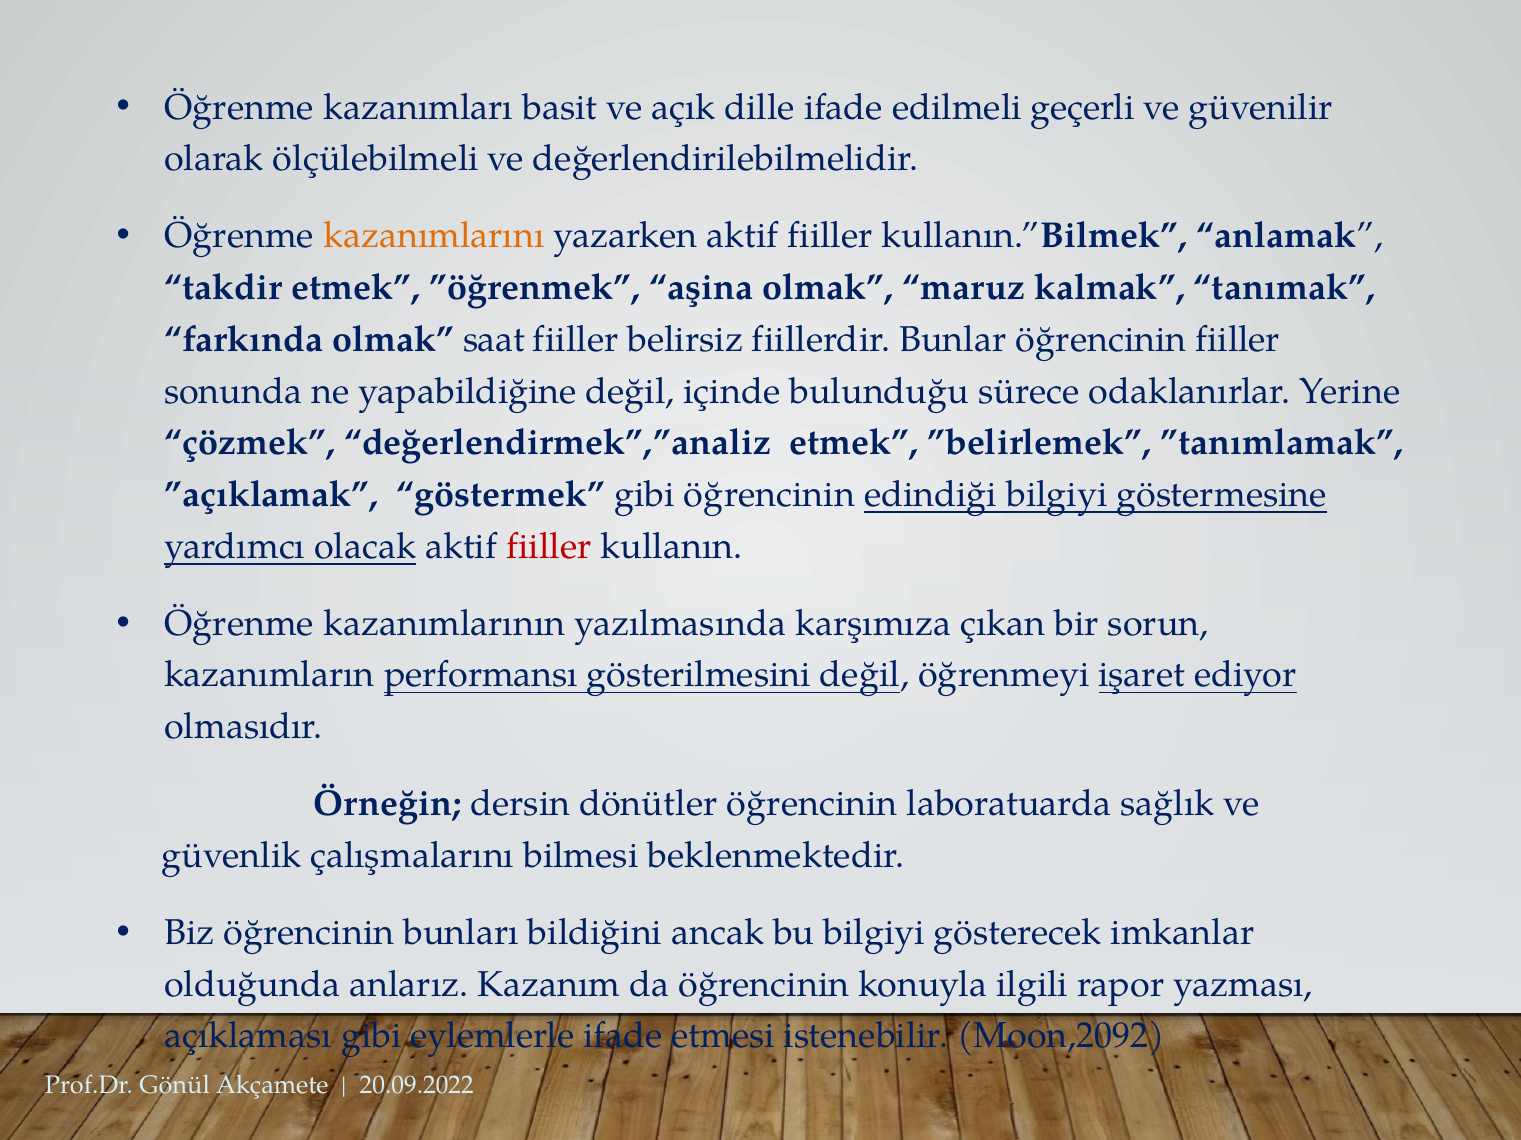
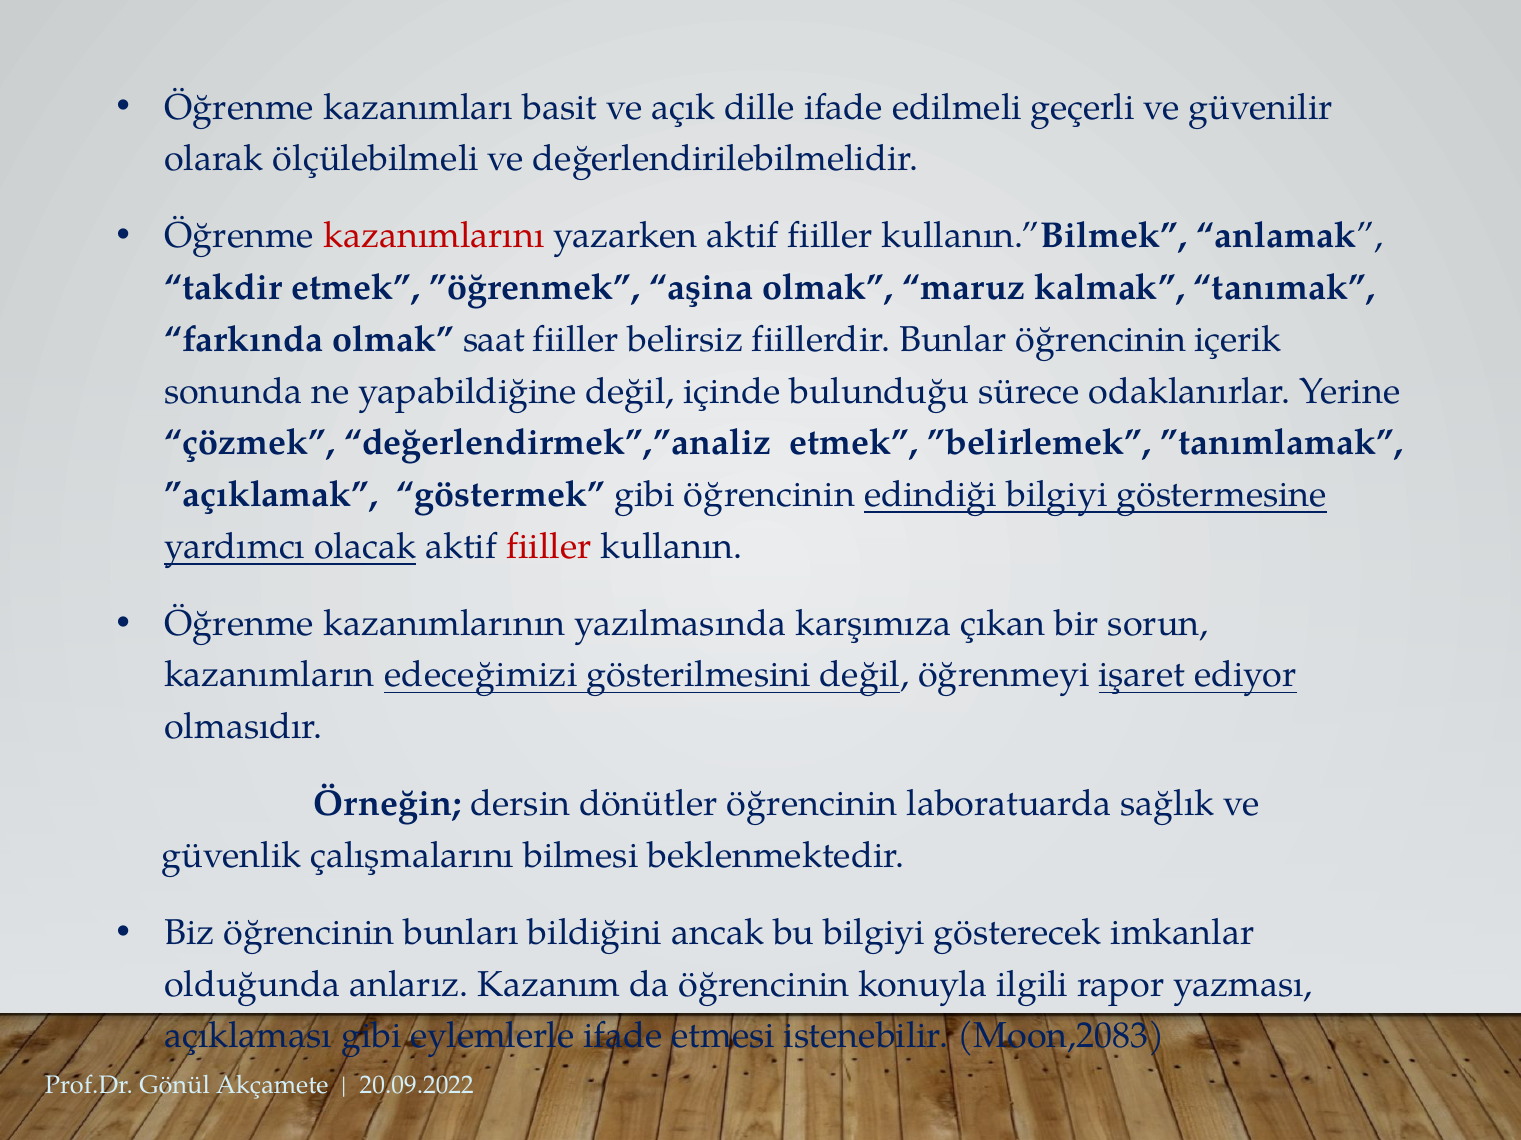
kazanımlarını colour: orange -> red (434, 236)
öğrencinin fiiller: fiiller -> içerik (1238, 340)
performansı: performansı -> edeceğimizi (481, 676)
Moon,2092: Moon,2092 -> Moon,2083 (1061, 1037)
